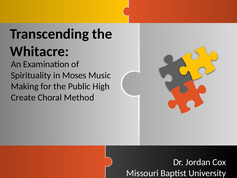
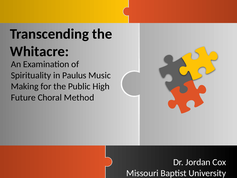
Moses: Moses -> Paulus (74, 75)
Create: Create -> Future (23, 97)
